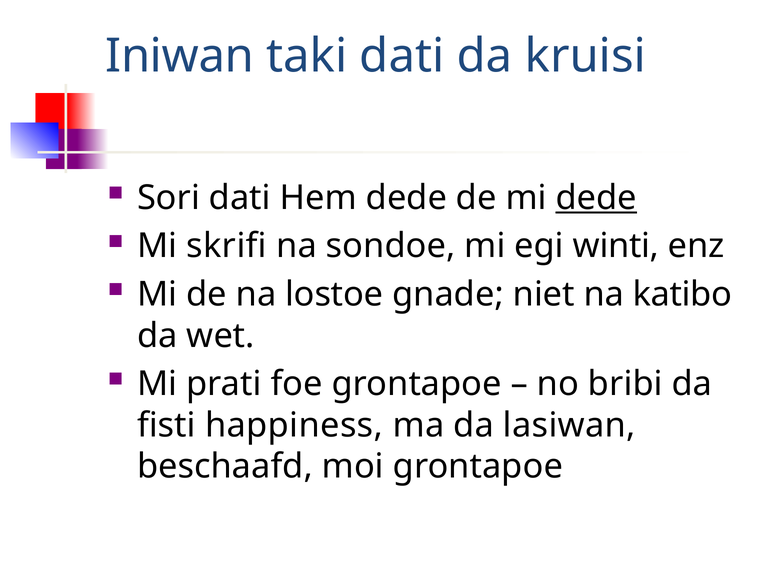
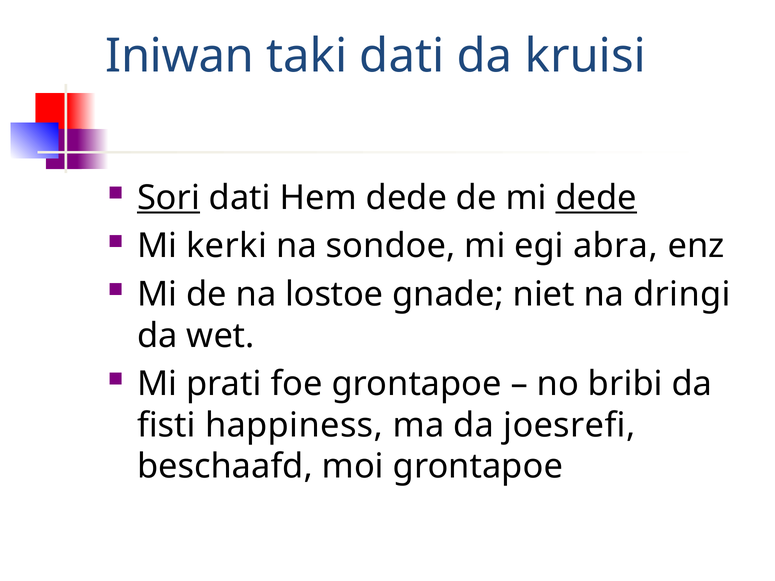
Sori underline: none -> present (168, 198)
skrifi: skrifi -> kerki (227, 246)
winti: winti -> abra (616, 246)
katibo: katibo -> dringi (682, 294)
lasiwan: lasiwan -> joesrefi (569, 425)
